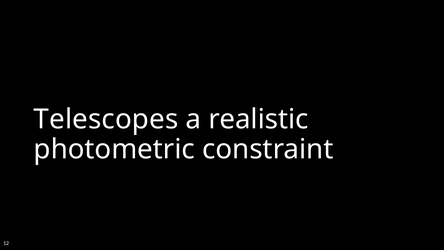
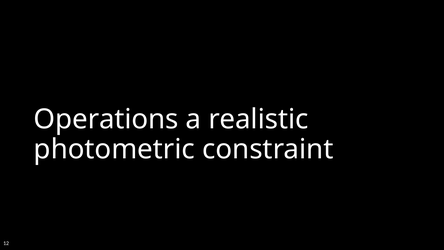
Telescopes: Telescopes -> Operations (106, 119)
